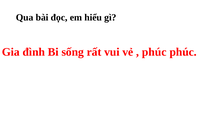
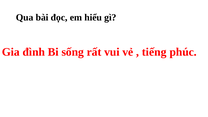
phúc: phúc -> tiếng (154, 52)
